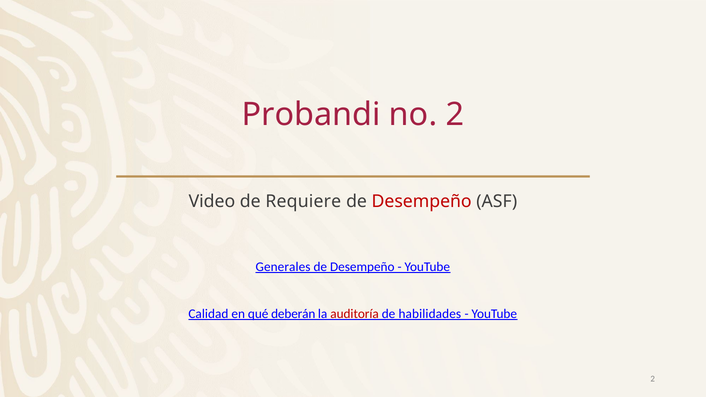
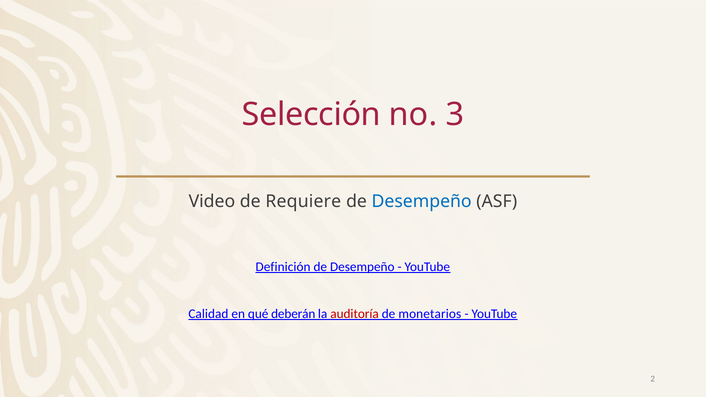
Probandi: Probandi -> Selección (311, 115)
no 2: 2 -> 3 (455, 115)
Desempeño colour: red -> blue (422, 201)
Generales: Generales -> Definición (283, 267)
habilidades: habilidades -> monetarios (430, 314)
